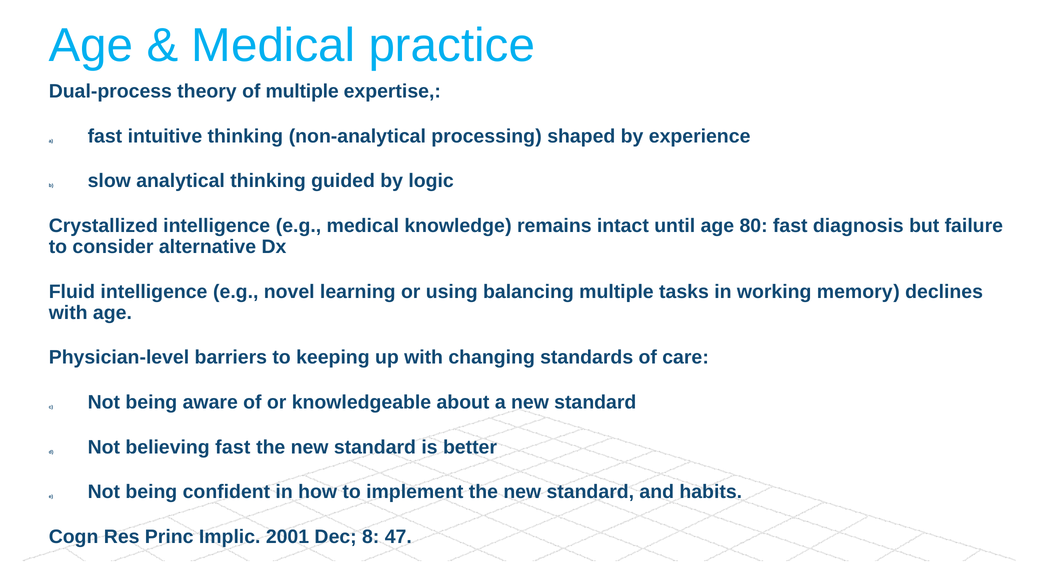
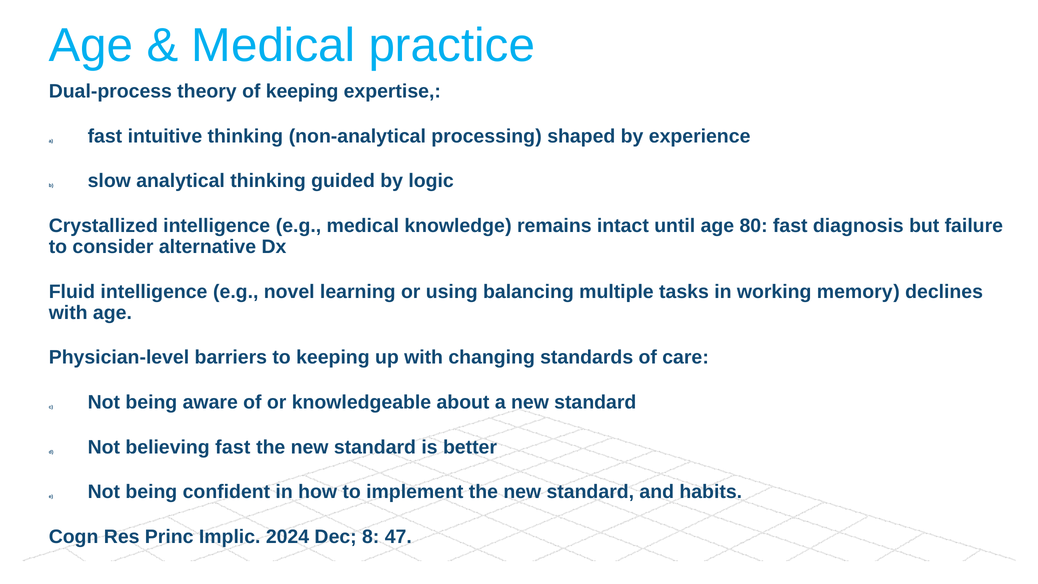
of multiple: multiple -> keeping (302, 91)
2001: 2001 -> 2024 (288, 537)
